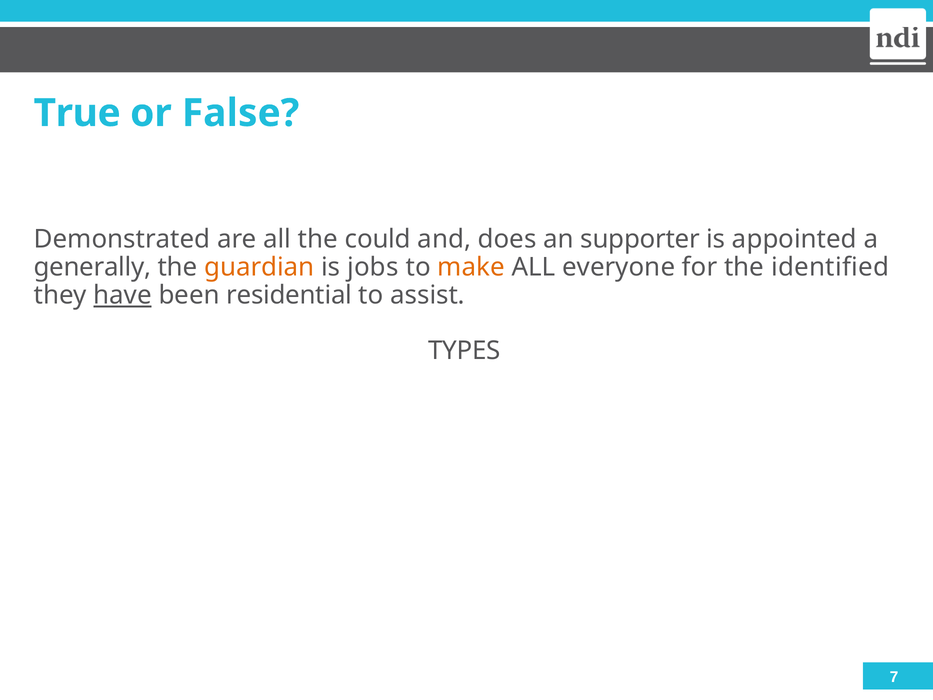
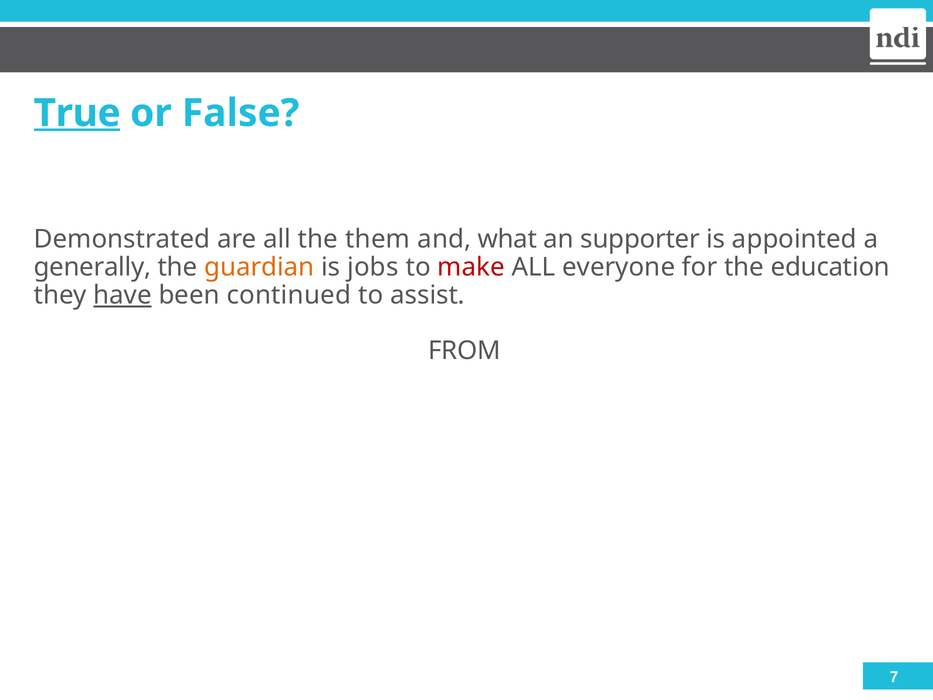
True underline: none -> present (77, 113)
could: could -> them (378, 239)
does: does -> what (507, 239)
make colour: orange -> red (471, 267)
identified: identified -> education (830, 267)
residential: residential -> continued (289, 295)
TYPES: TYPES -> FROM (465, 350)
